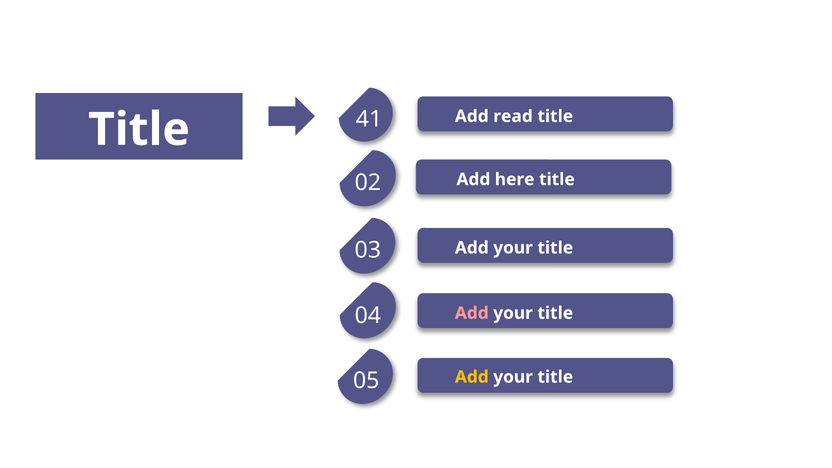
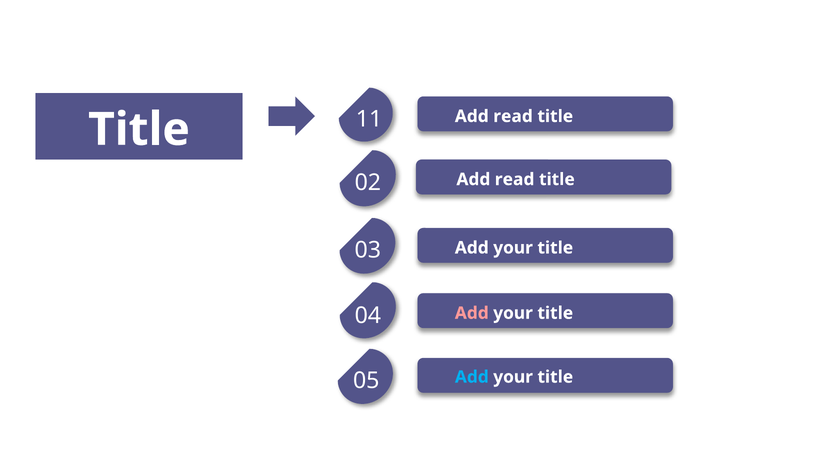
41: 41 -> 11 (369, 119)
here: here -> read (515, 179)
Add colour: yellow -> light blue (472, 377)
